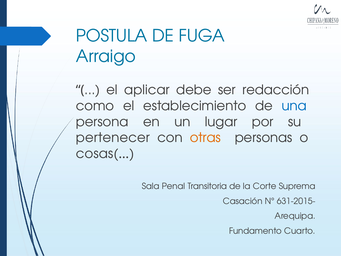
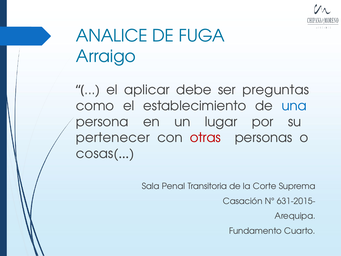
POSTULA: POSTULA -> ANALICE (112, 36)
redacción: redacción -> preguntas (276, 90)
otras colour: orange -> red (205, 138)
